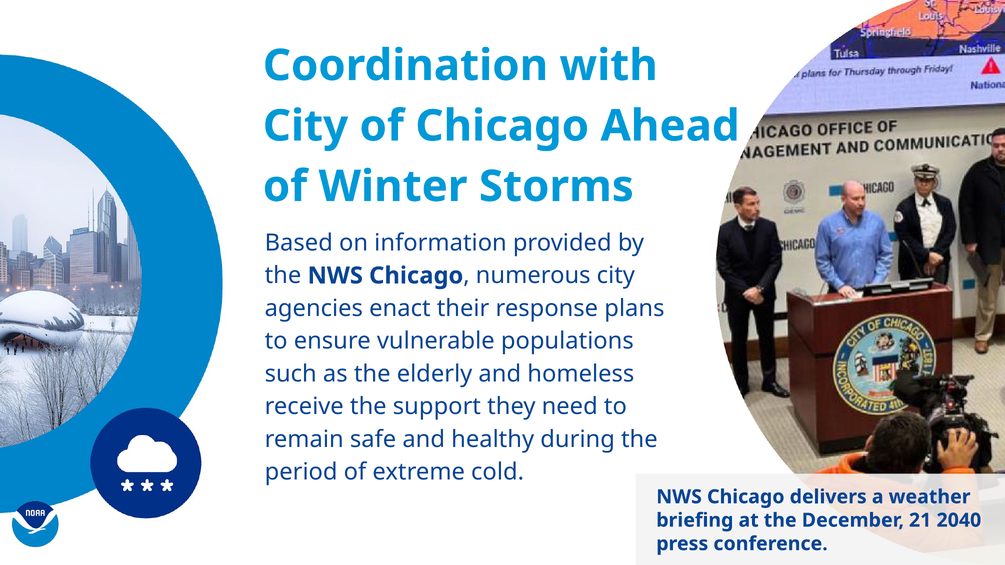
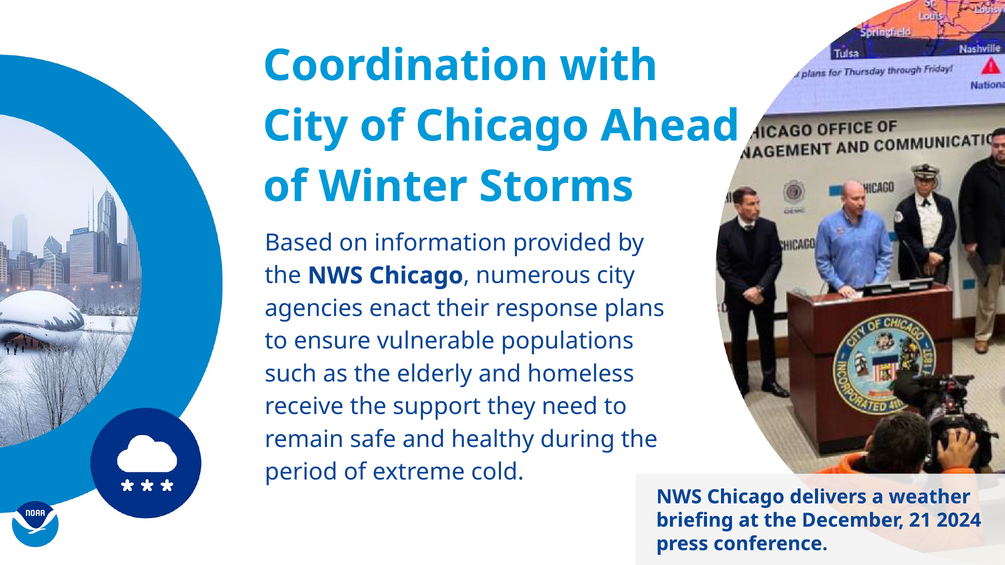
2040: 2040 -> 2024 (959, 521)
